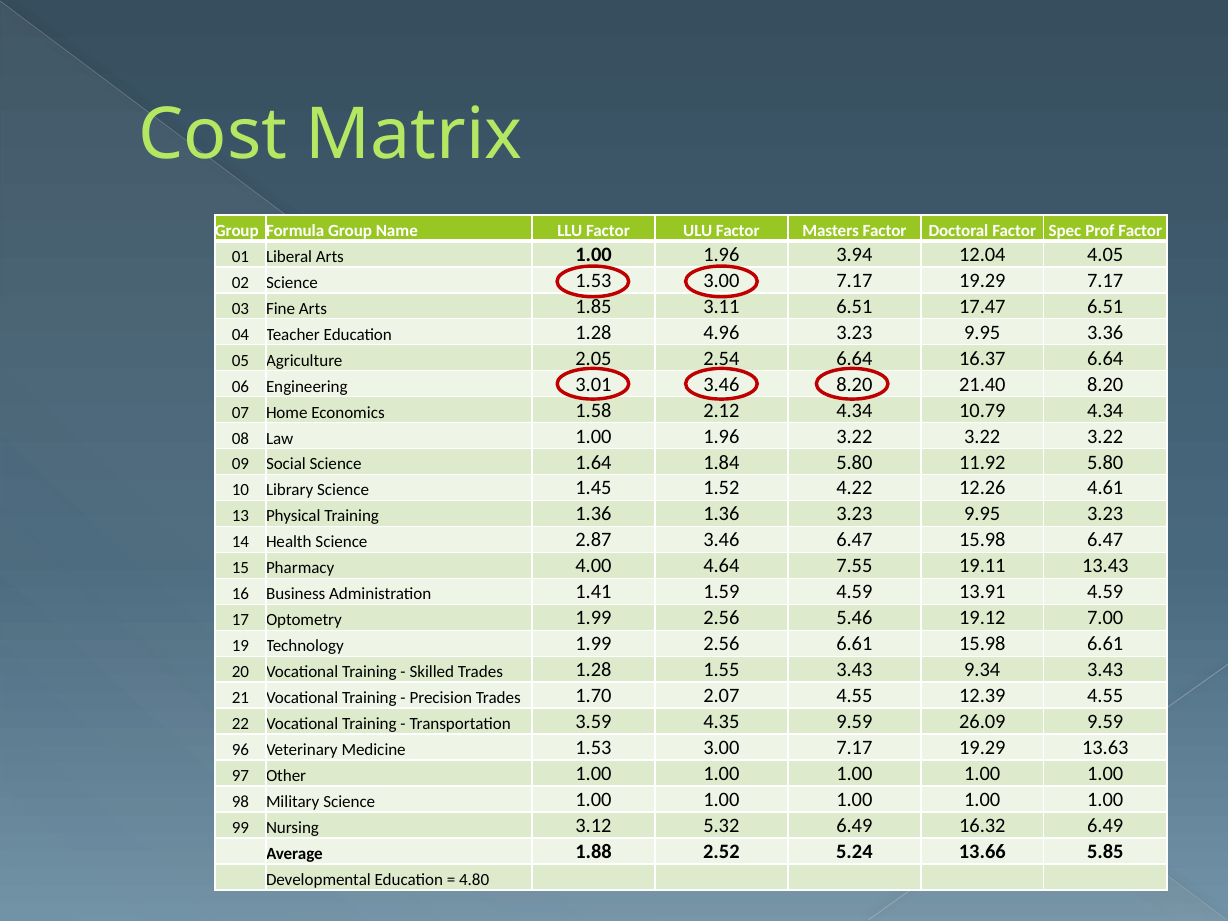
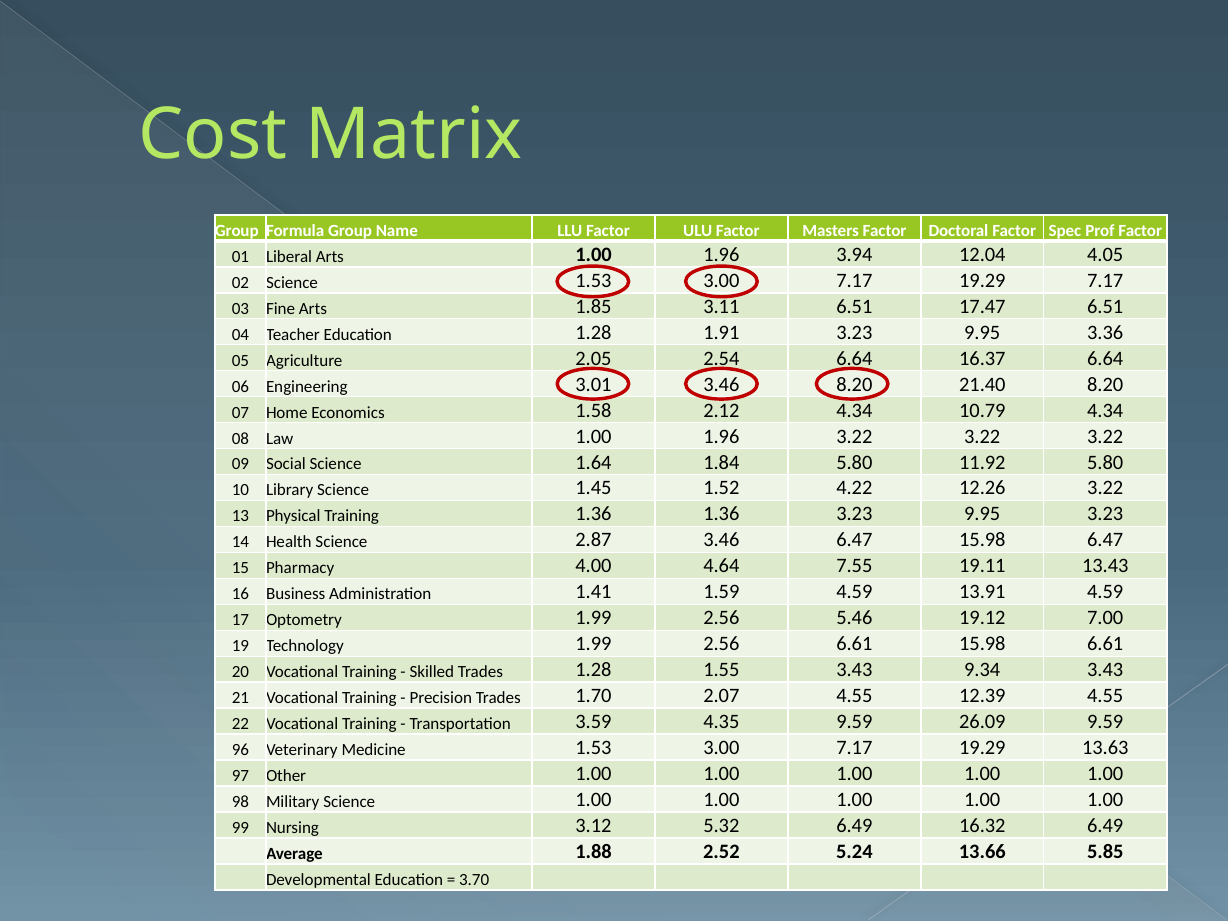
4.96: 4.96 -> 1.91 (721, 332)
12.26 4.61: 4.61 -> 3.22 (1105, 488)
4.80: 4.80 -> 3.70 (474, 880)
